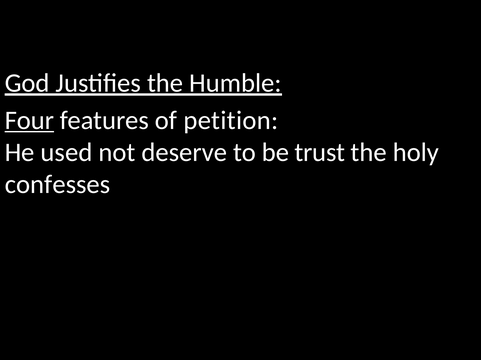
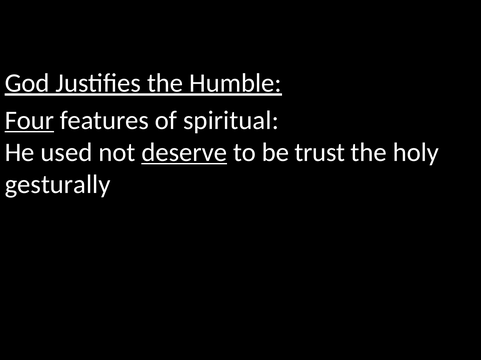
petition: petition -> spiritual (231, 120)
deserve underline: none -> present (184, 153)
confesses: confesses -> gesturally (58, 185)
